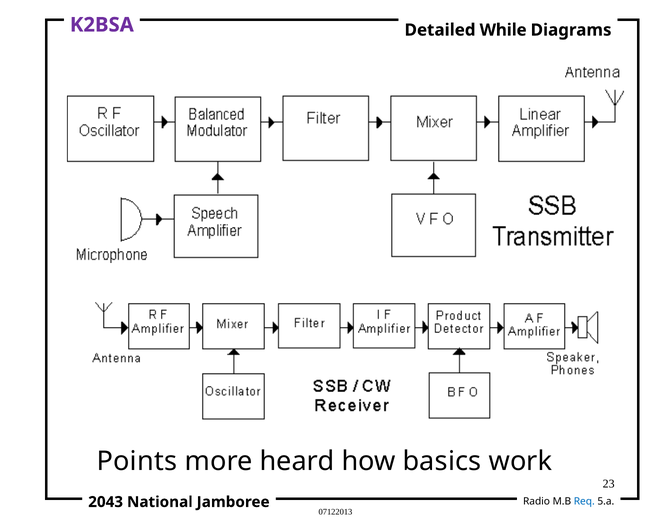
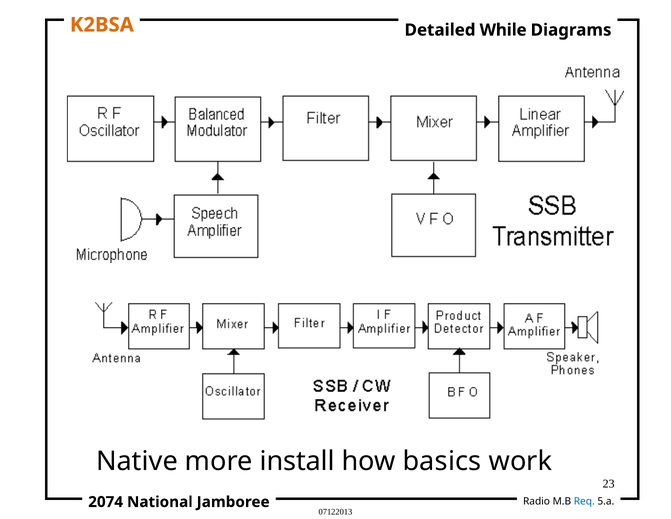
K2BSA colour: purple -> orange (102, 25)
Points: Points -> Native (137, 461)
heard: heard -> install (297, 461)
2043: 2043 -> 2074 (106, 502)
